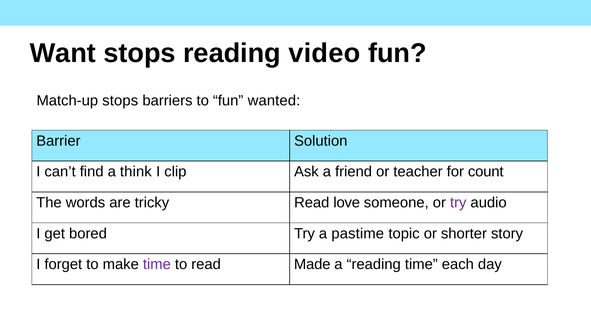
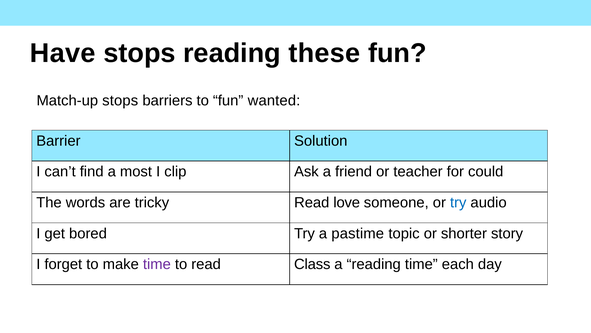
Want: Want -> Have (63, 53)
video: video -> these (324, 53)
think: think -> most (136, 171)
count: count -> could (486, 171)
try colour: purple -> blue (458, 202)
Made: Made -> Class (312, 264)
